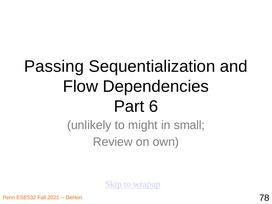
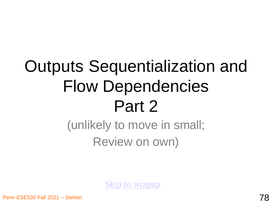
Passing: Passing -> Outputs (54, 66)
6: 6 -> 2 (153, 106)
might: might -> move (143, 125)
